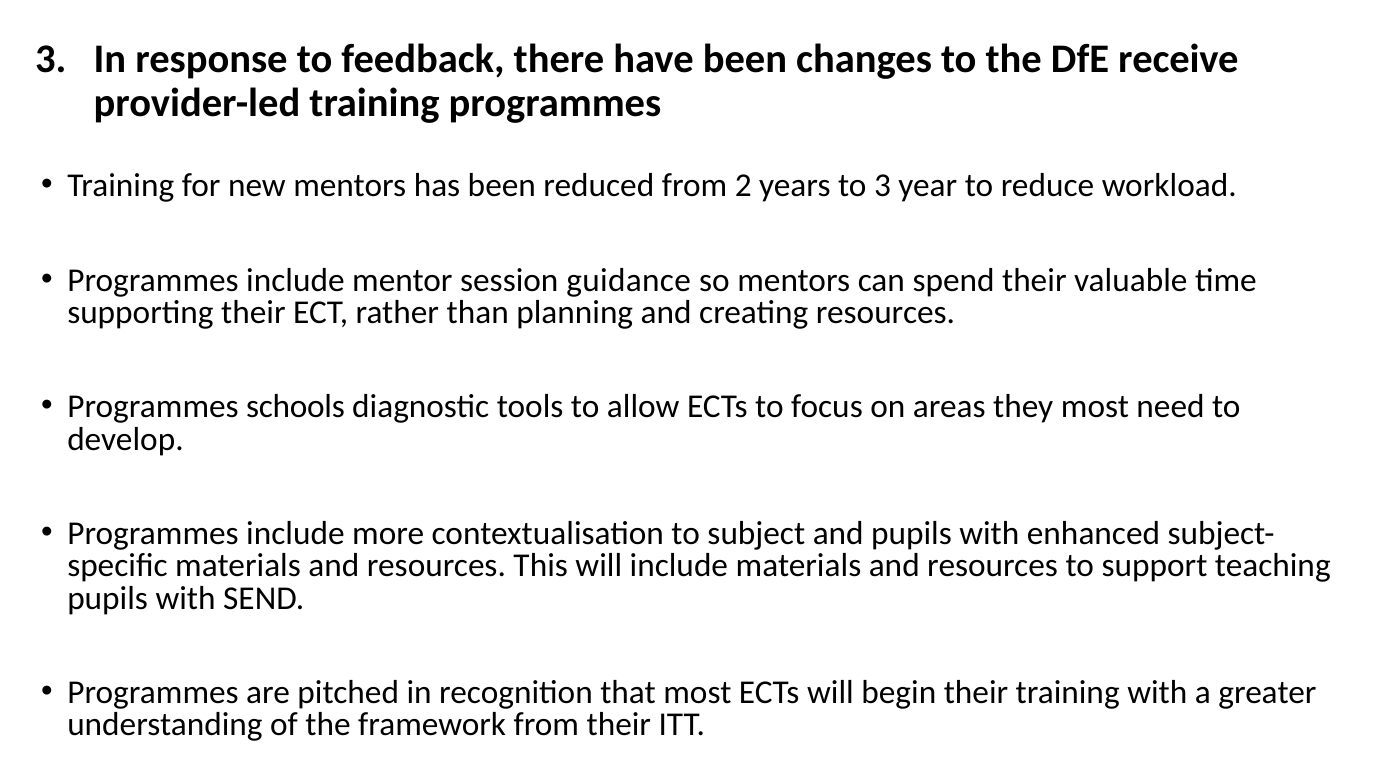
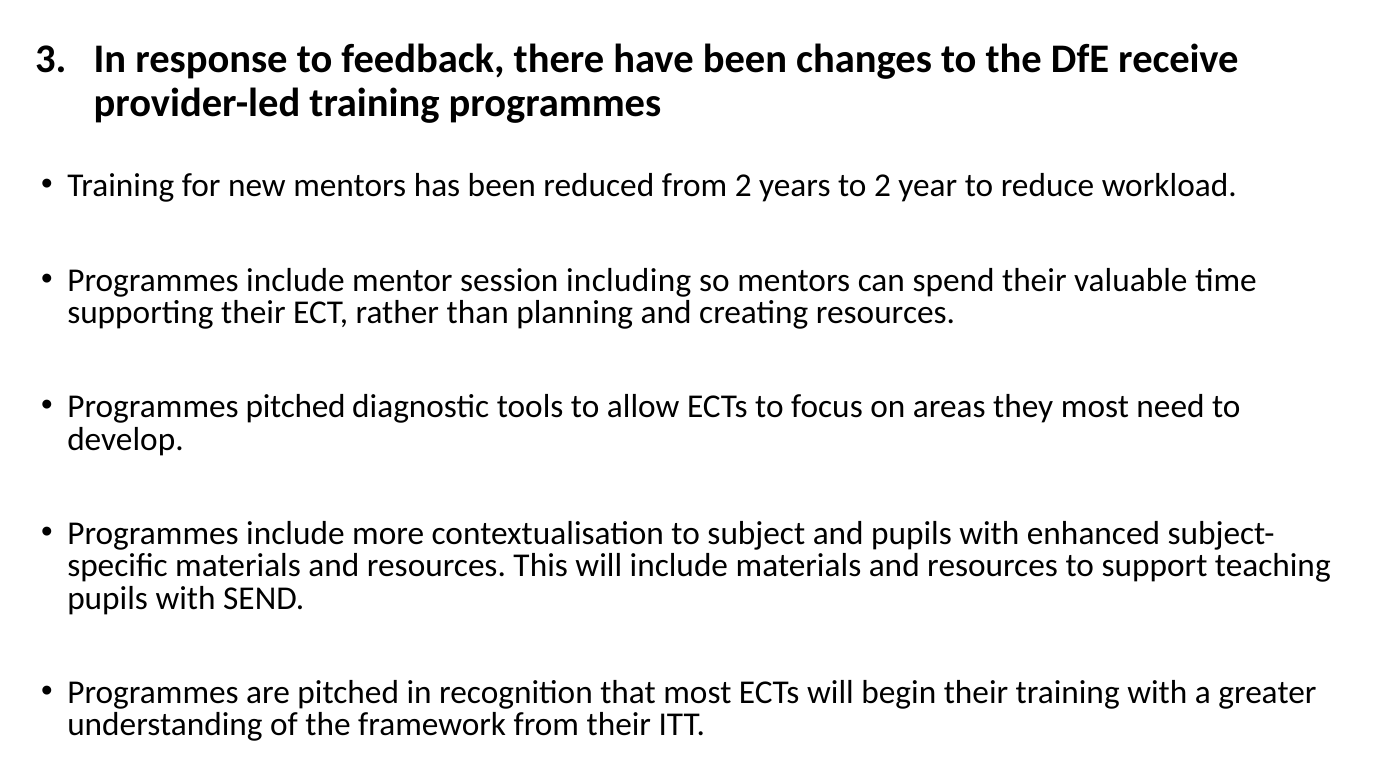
to 3: 3 -> 2 (883, 186)
guidance: guidance -> including (629, 280)
Programmes schools: schools -> pitched (296, 407)
